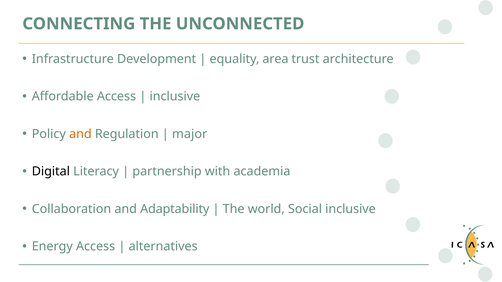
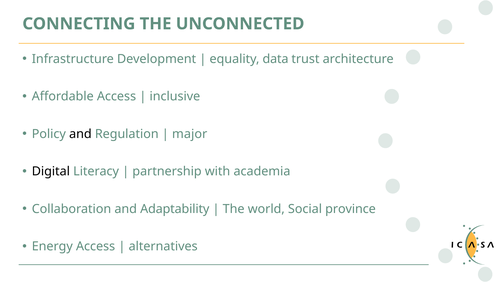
area: area -> data (275, 59)
and colour: orange -> black (80, 134)
Social inclusive: inclusive -> province (351, 209)
